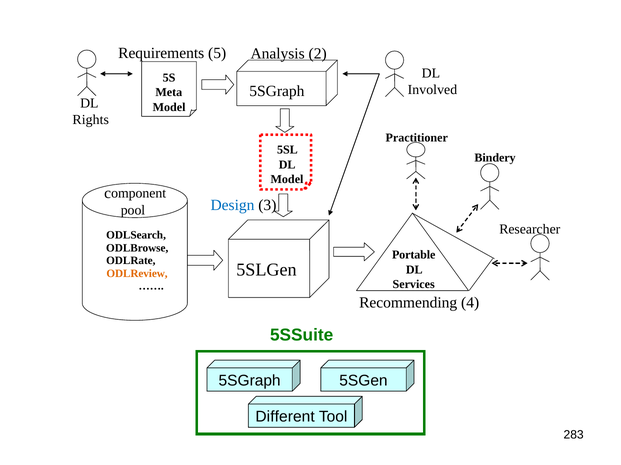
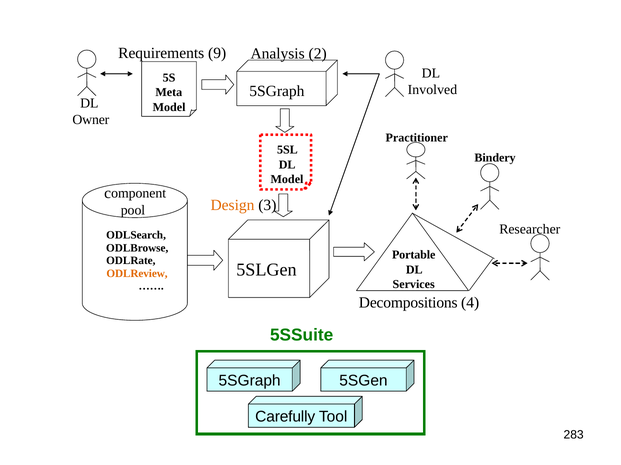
5: 5 -> 9 (217, 53)
Rights: Rights -> Owner (91, 120)
Design colour: blue -> orange (232, 206)
Recommending: Recommending -> Decompositions (408, 303)
Different: Different -> Carefully (285, 417)
